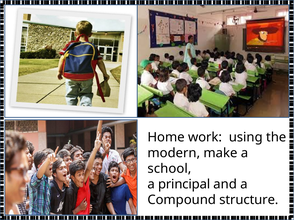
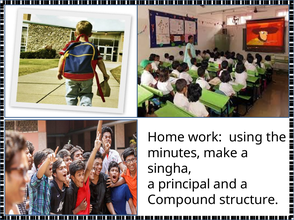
modern: modern -> minutes (174, 153)
school: school -> singha (170, 169)
